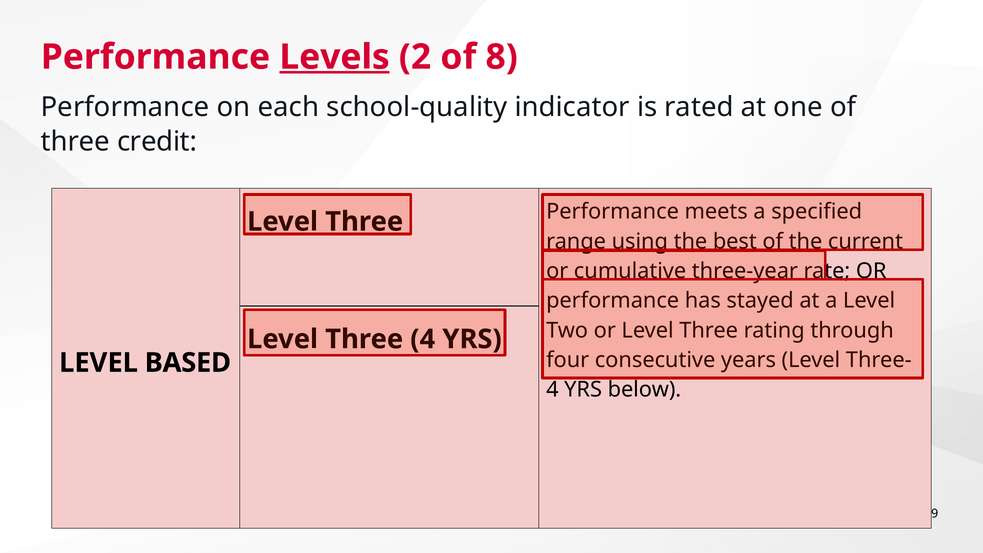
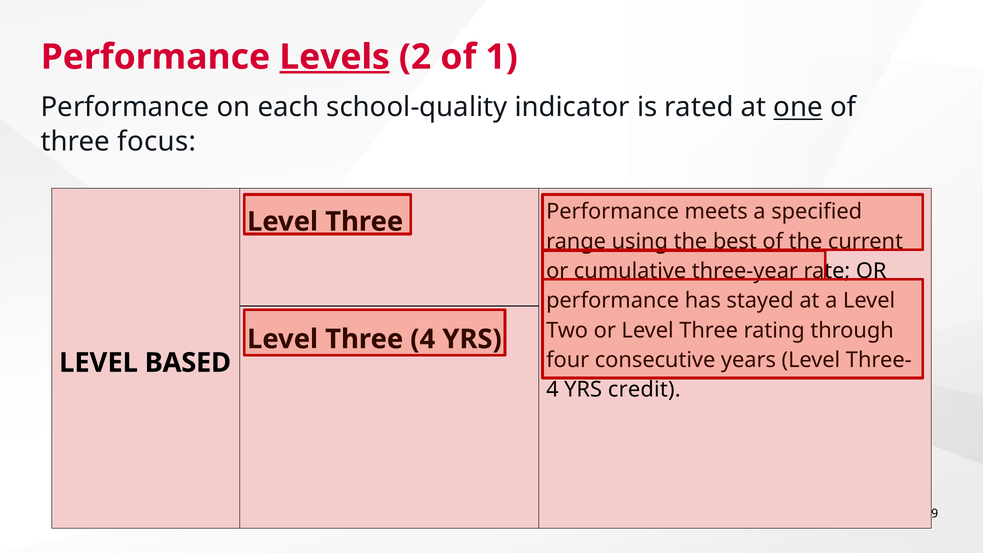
8: 8 -> 1 (502, 57)
one underline: none -> present (798, 107)
credit: credit -> focus (157, 141)
below: below -> credit (644, 390)
